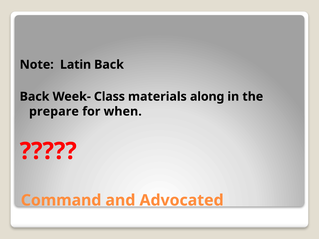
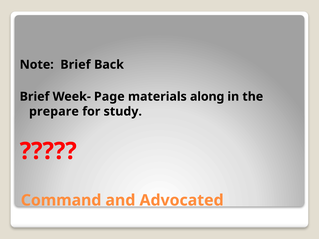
Note Latin: Latin -> Brief (75, 65)
Back: Back -> Brief (35, 97)
Class: Class -> Page (109, 97)
when: when -> study (123, 112)
